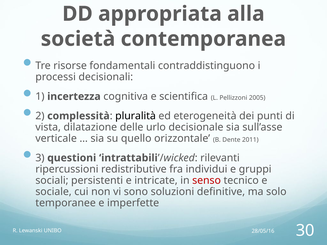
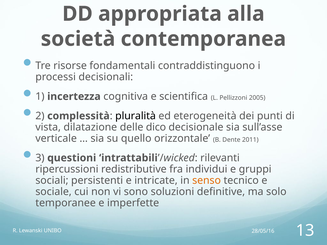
urlo: urlo -> dico (156, 127)
senso colour: red -> orange (207, 181)
30: 30 -> 13 (305, 231)
